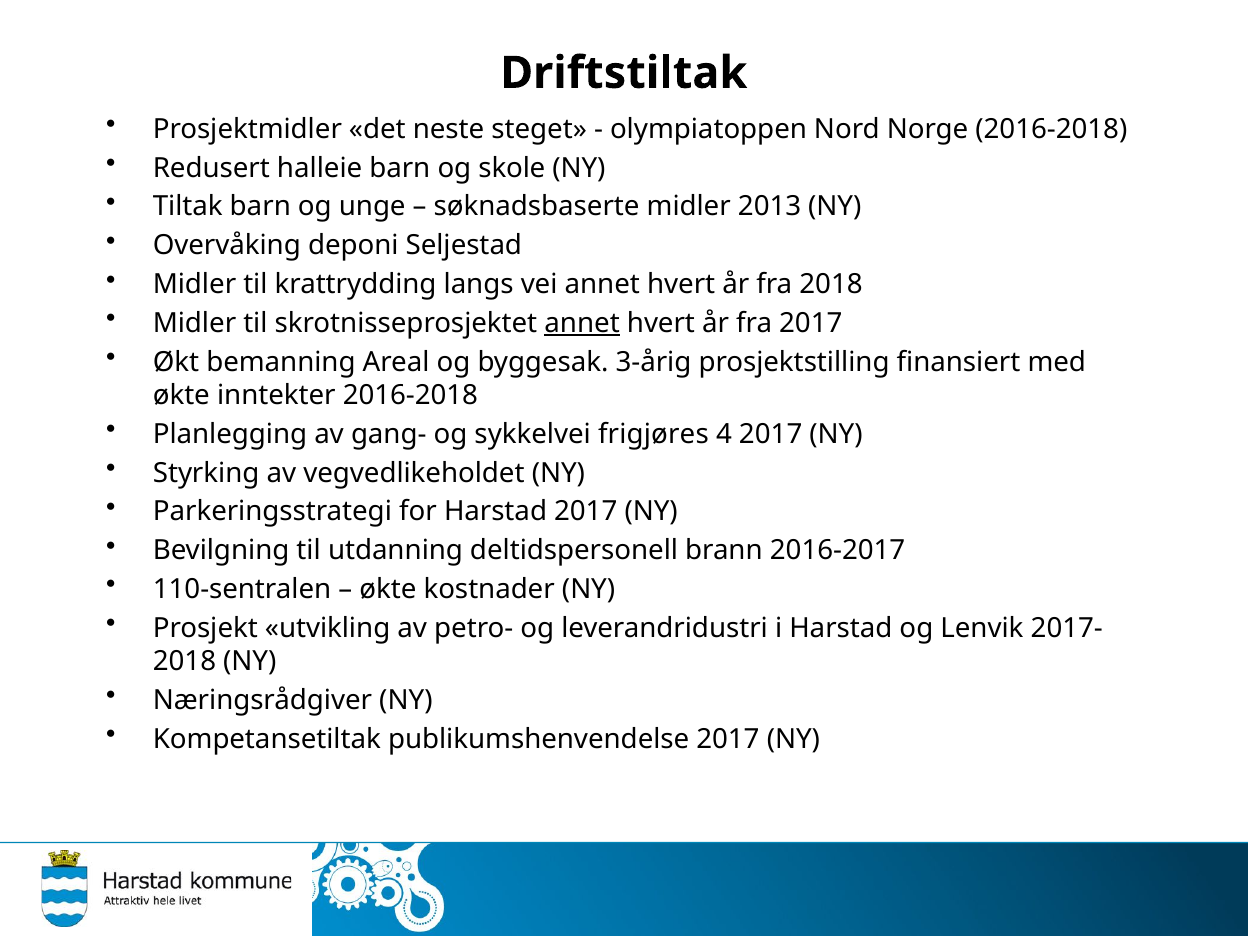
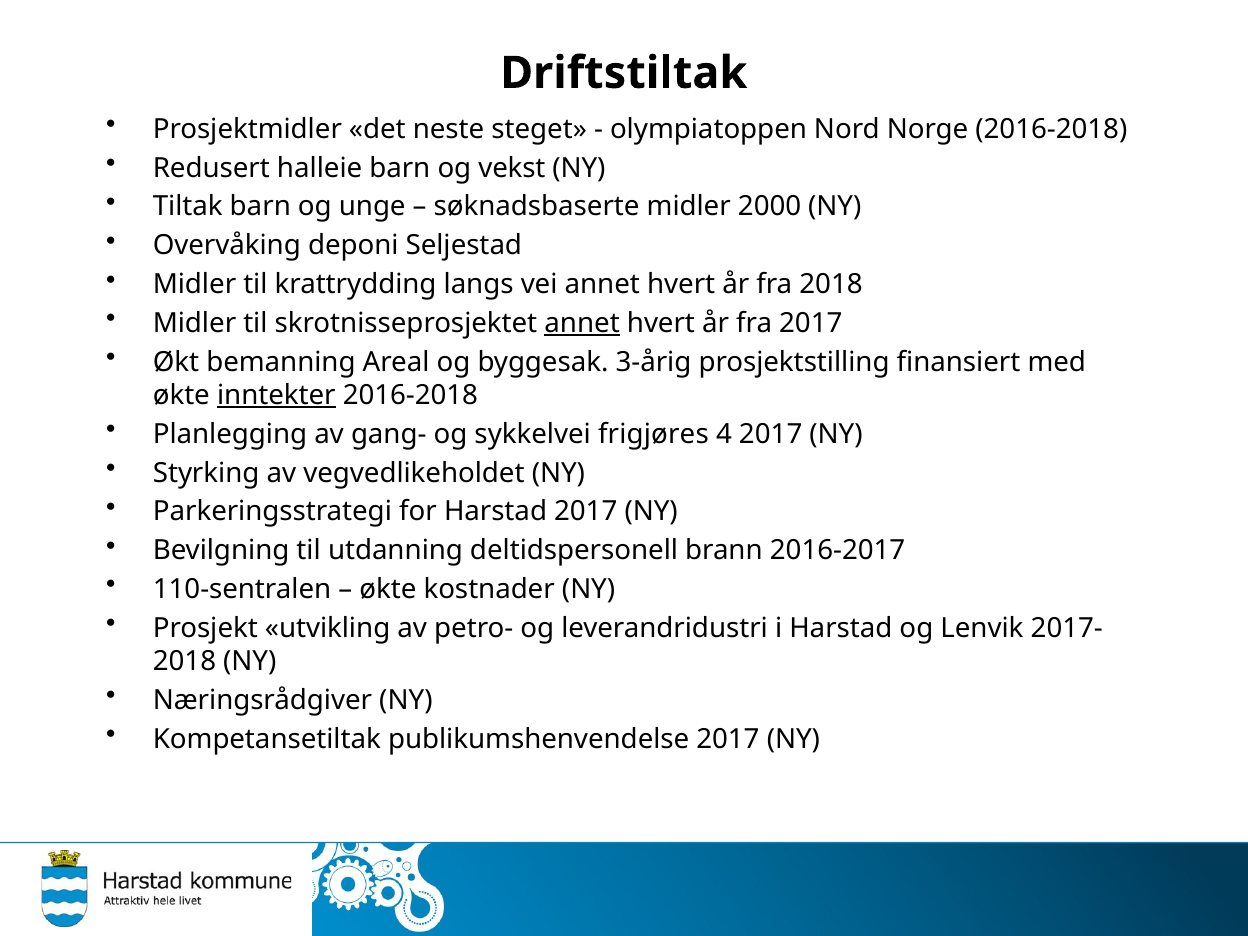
skole: skole -> vekst (512, 168)
2013: 2013 -> 2000 (770, 207)
inntekter underline: none -> present (276, 395)
